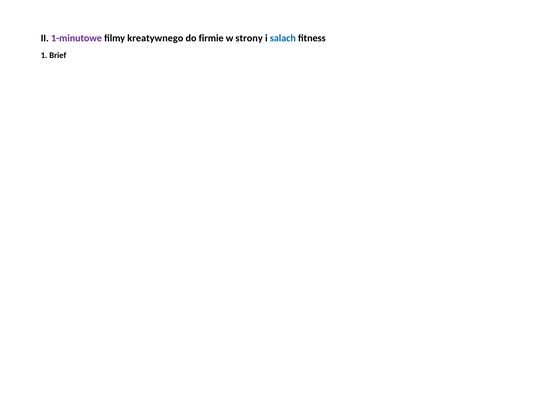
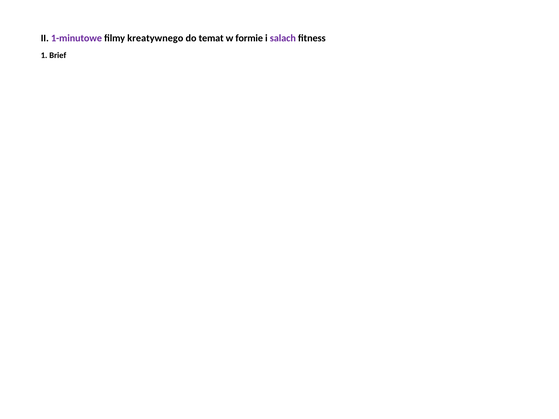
firmie: firmie -> temat (211, 38)
strony: strony -> formie (249, 38)
salach colour: blue -> purple (283, 38)
